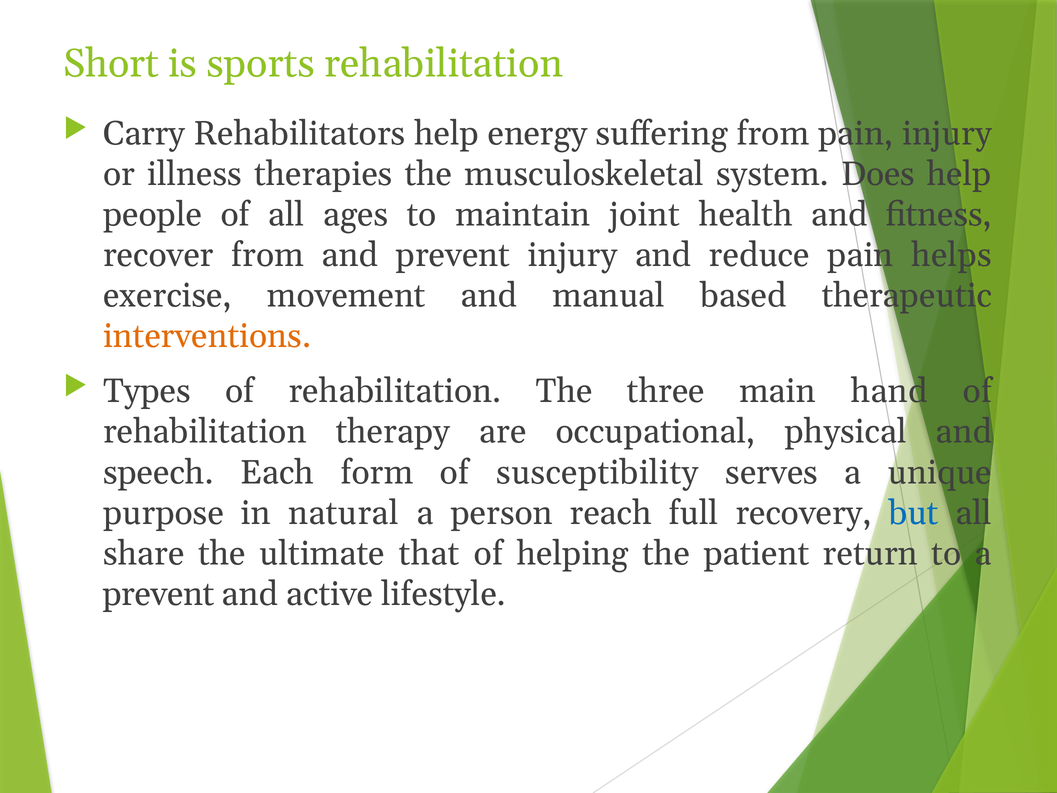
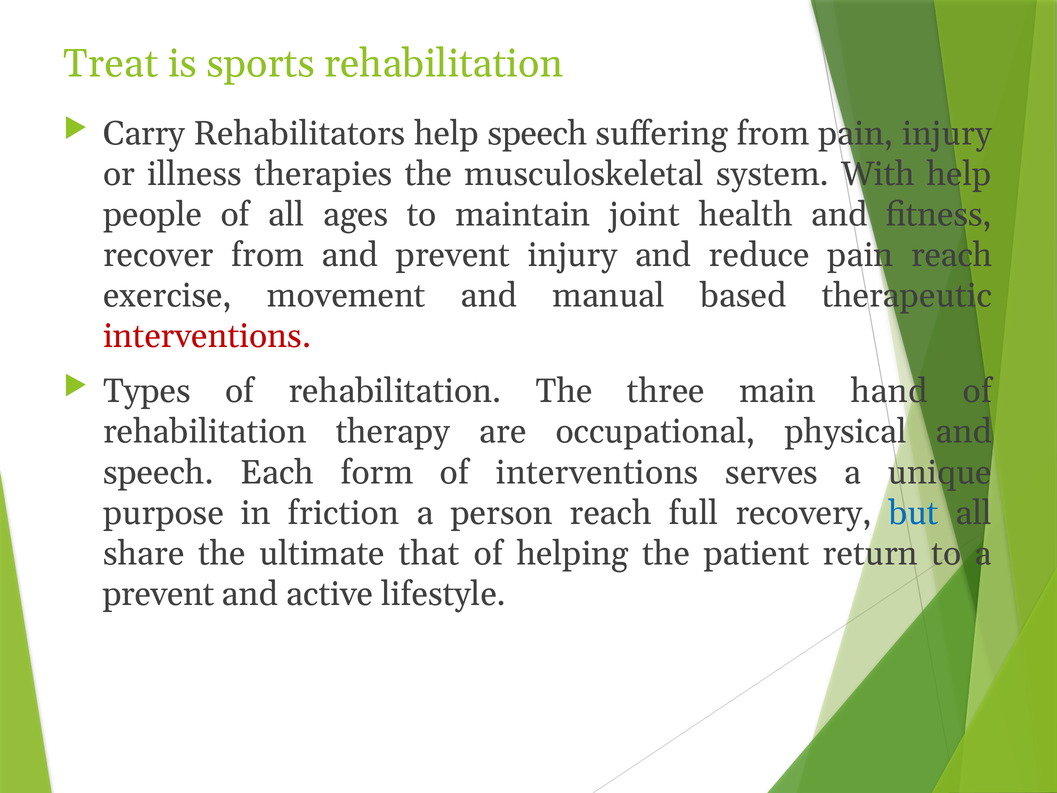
Short: Short -> Treat (111, 64)
help energy: energy -> speech (538, 134)
Does: Does -> With (878, 174)
pain helps: helps -> reach (952, 255)
interventions colour: orange -> red (207, 336)
of susceptibility: susceptibility -> interventions (597, 472)
natural: natural -> friction (344, 513)
